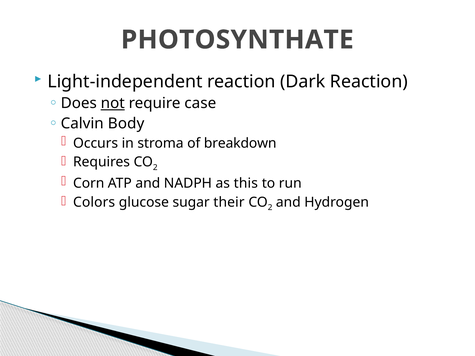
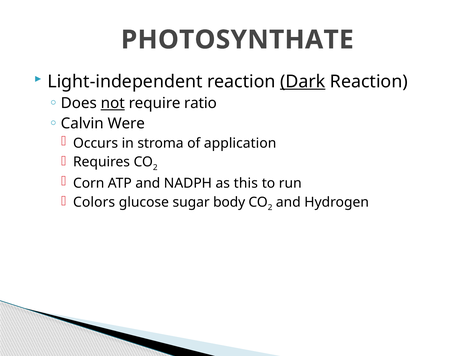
Dark underline: none -> present (303, 82)
case: case -> ratio (200, 103)
Body: Body -> Were (126, 124)
breakdown: breakdown -> application (240, 143)
their: their -> body (229, 202)
